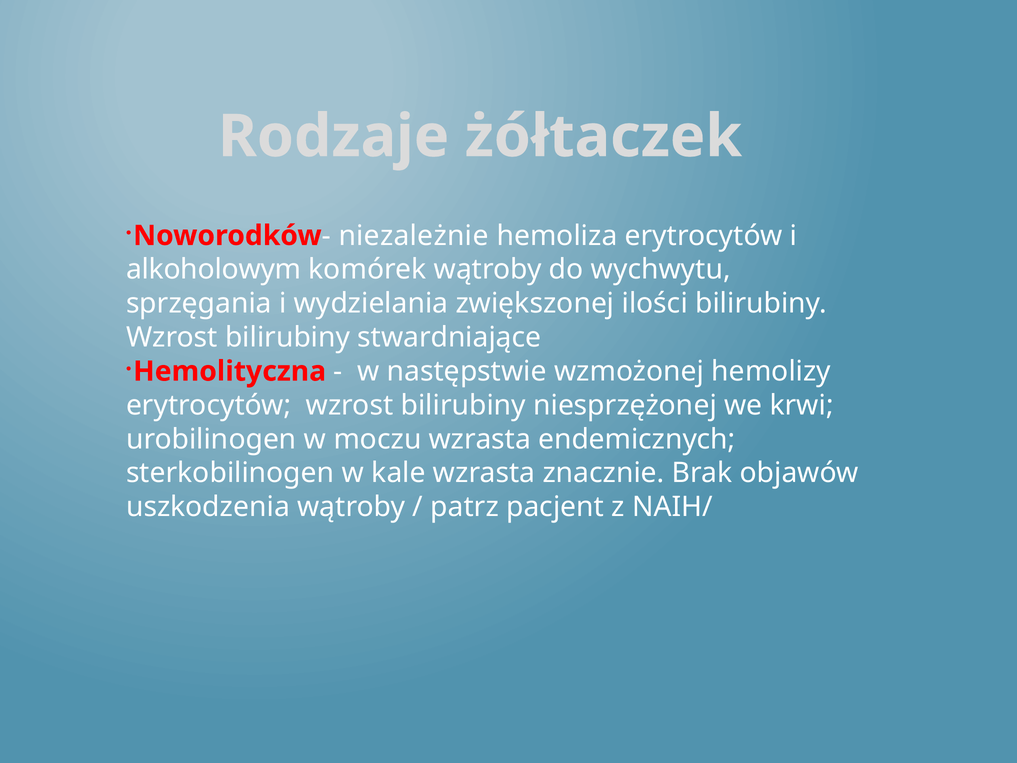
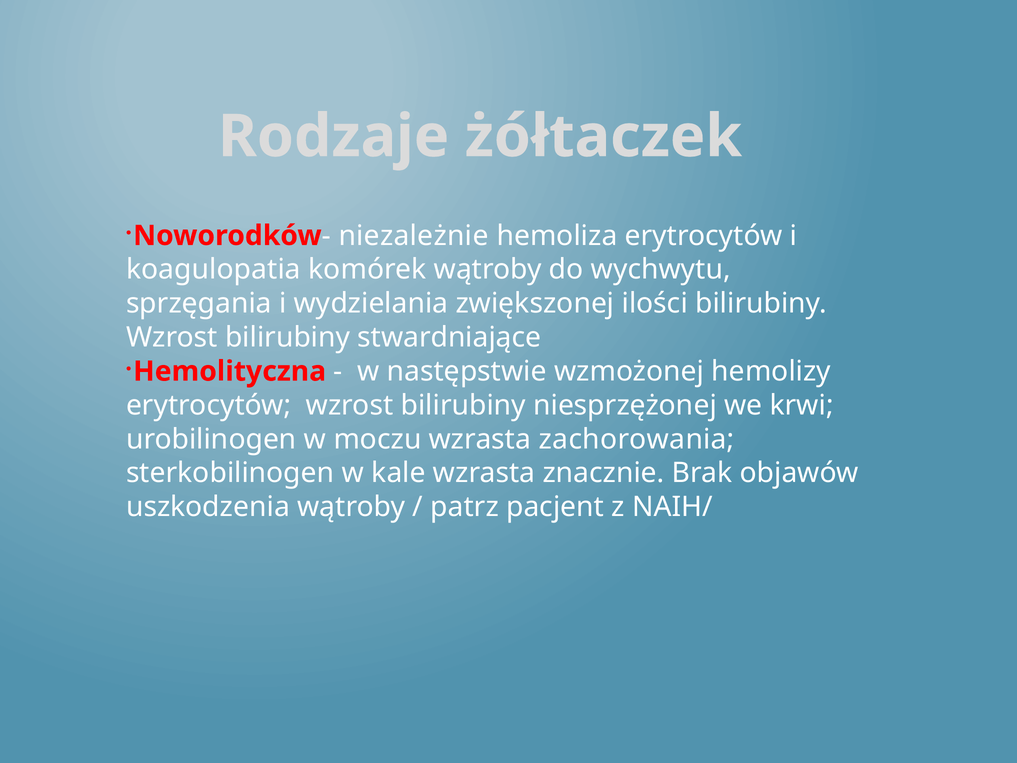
alkoholowym: alkoholowym -> koagulopatia (213, 270)
endemicznych: endemicznych -> zachorowania (637, 439)
